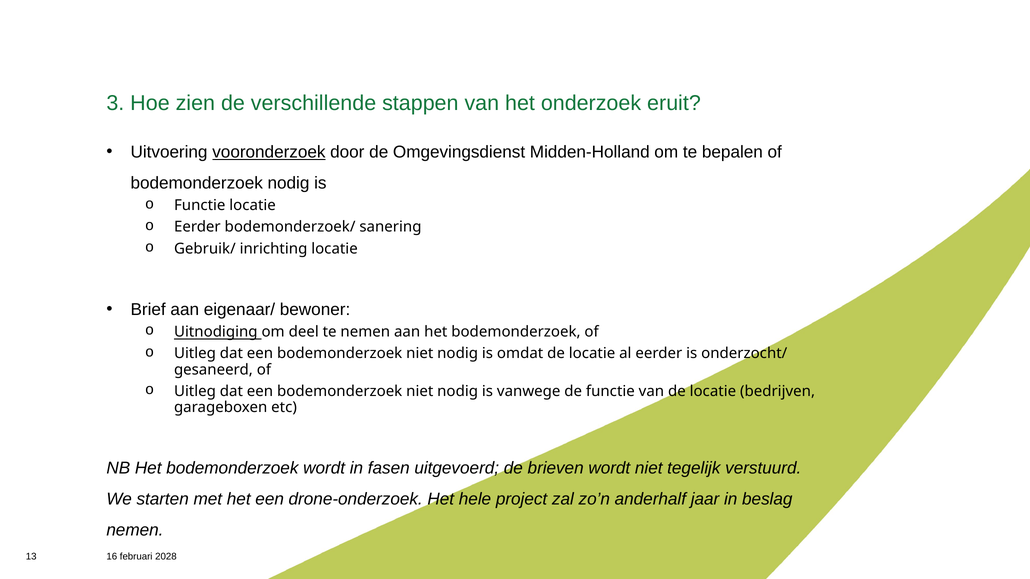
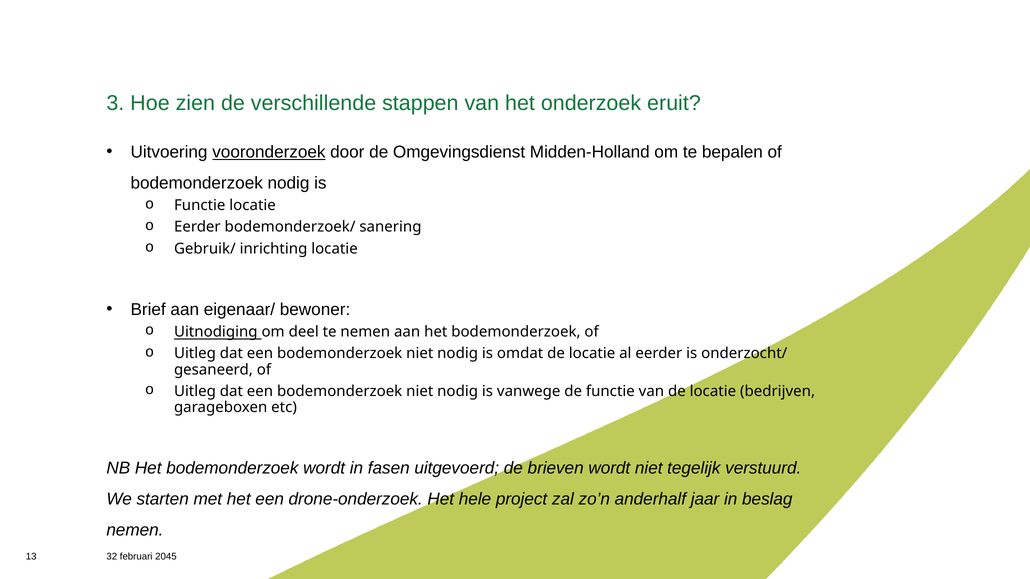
16: 16 -> 32 (112, 557)
2028: 2028 -> 2045 (166, 557)
